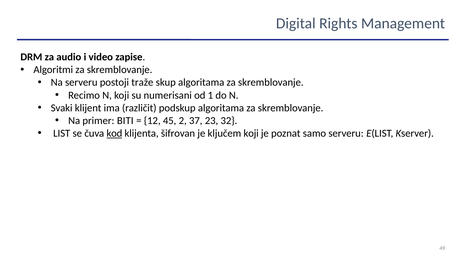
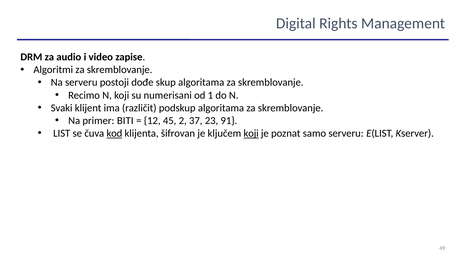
traže: traže -> dođe (142, 83)
32: 32 -> 91 (229, 121)
koji underline: none -> present (251, 134)
